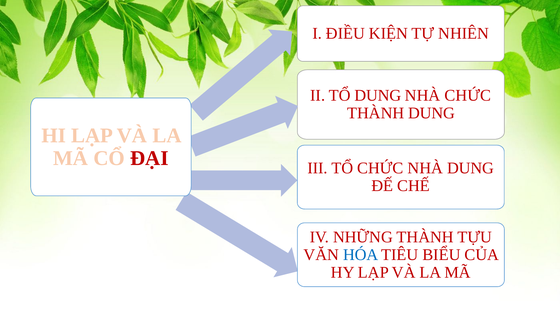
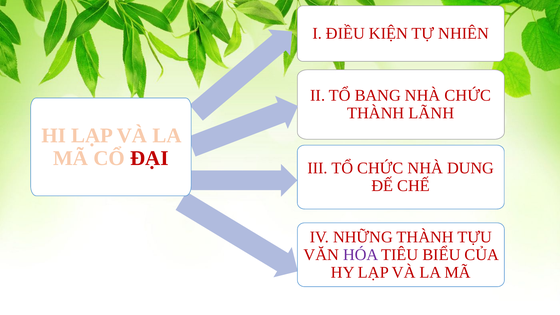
TỔ DUNG: DUNG -> BANG (378, 96)
THÀNH DUNG: DUNG -> LÃNH (431, 113)
HÓA colour: blue -> purple (361, 255)
